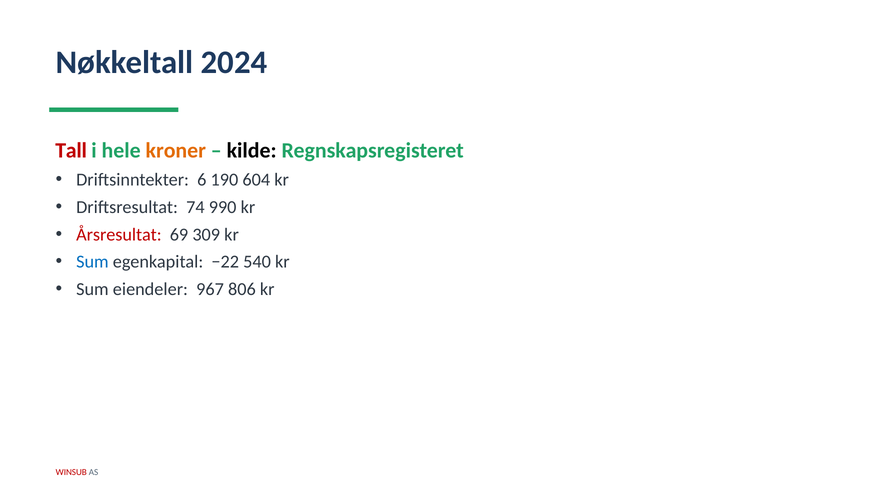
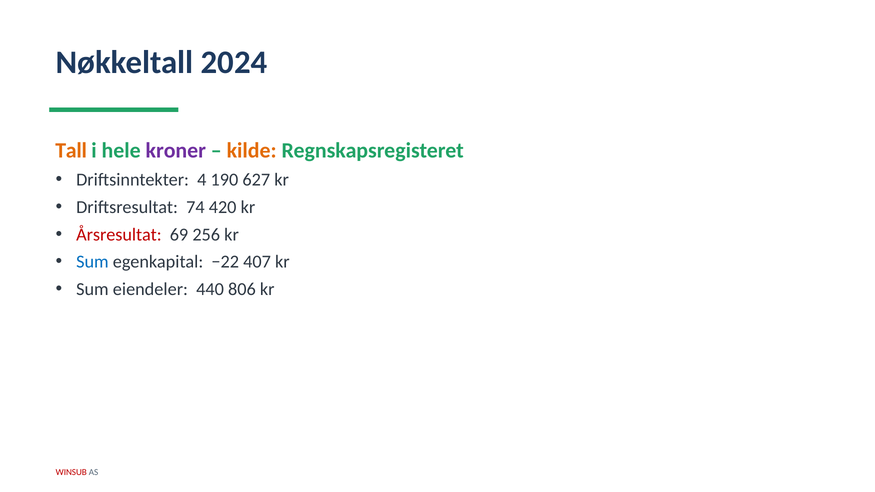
Tall colour: red -> orange (71, 151)
kroner colour: orange -> purple (176, 151)
kilde colour: black -> orange (252, 151)
6: 6 -> 4 (202, 180)
604: 604 -> 627 (256, 180)
990: 990 -> 420 (223, 207)
309: 309 -> 256 (206, 235)
540: 540 -> 407 (257, 262)
967: 967 -> 440 (210, 289)
